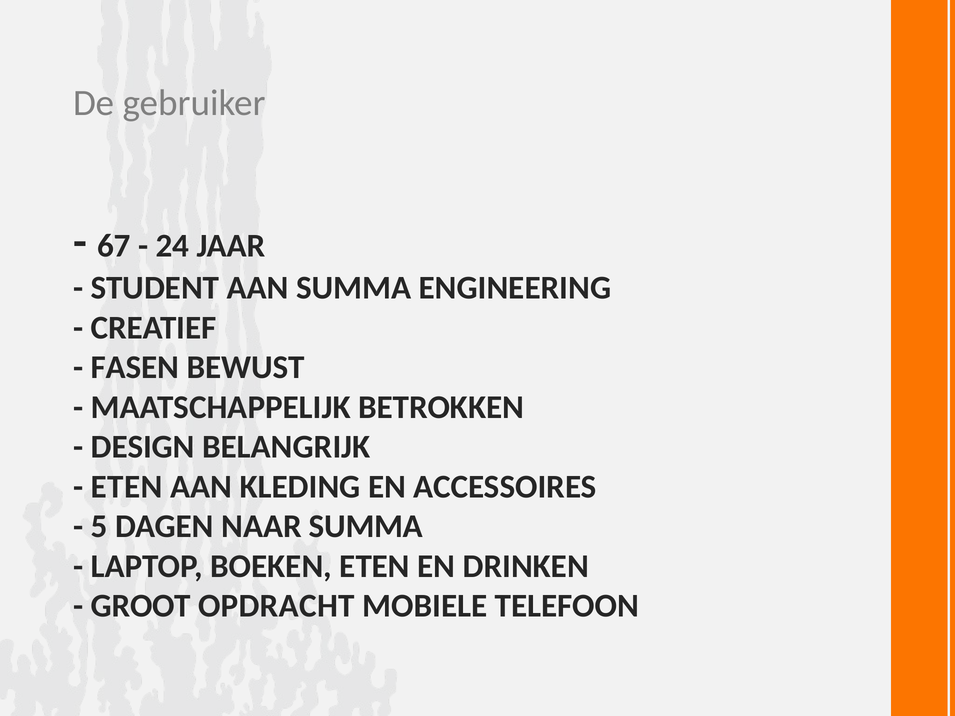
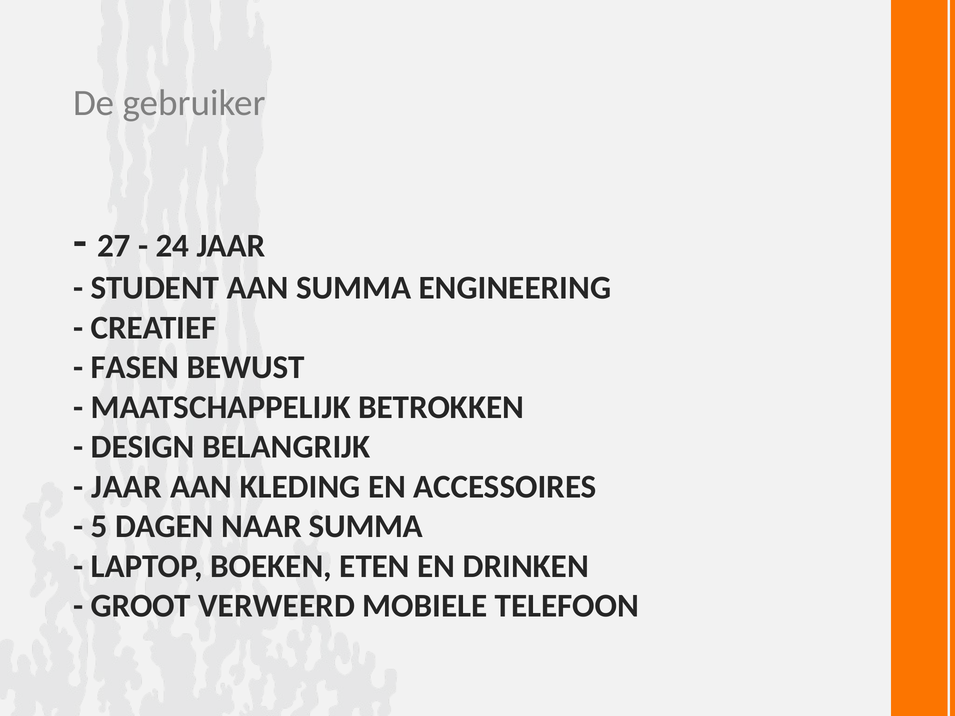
67: 67 -> 27 (114, 246)
ETEN: ETEN -> JAAR (127, 487)
OPDRACHT: OPDRACHT -> VERWEERD (277, 606)
